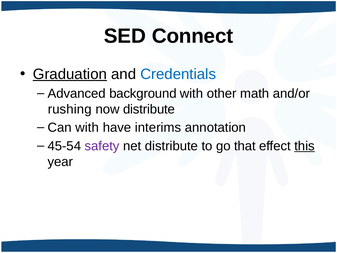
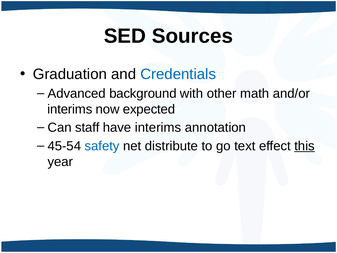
Connect: Connect -> Sources (192, 36)
Graduation underline: present -> none (70, 74)
rushing: rushing -> interims (70, 109)
now distribute: distribute -> expected (149, 109)
Can with: with -> staff (87, 127)
safety colour: purple -> blue (102, 146)
that: that -> text (245, 146)
